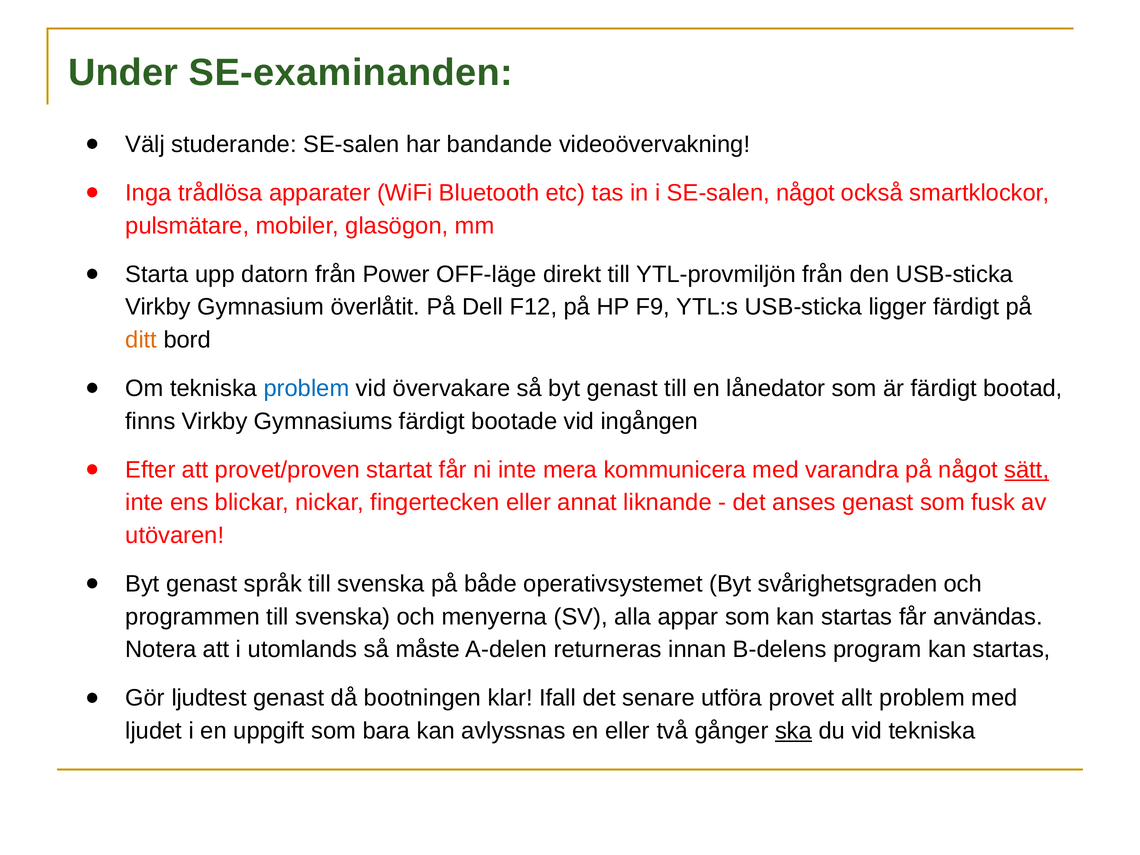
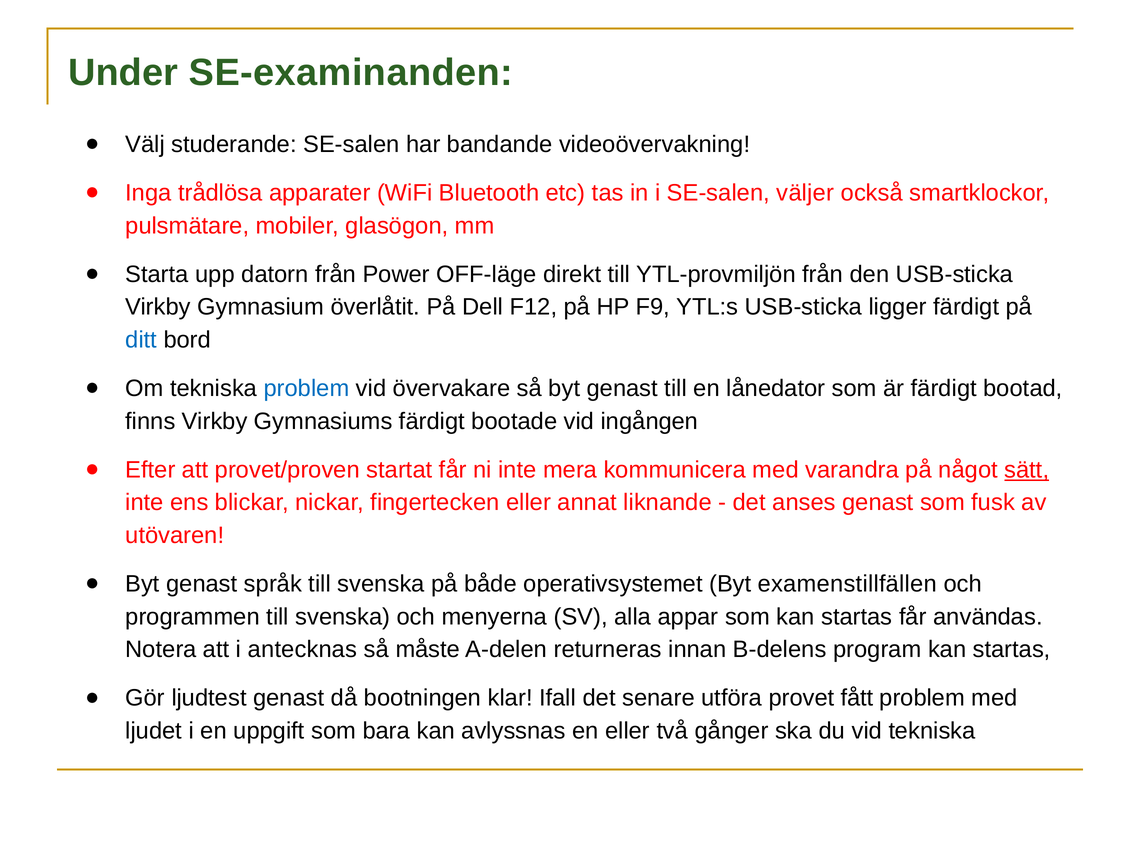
SE-salen något: något -> väljer (805, 193)
ditt colour: orange -> blue (141, 340)
svårighetsgraden: svårighetsgraden -> examenstillfällen (847, 584)
utomlands: utomlands -> antecknas (303, 650)
allt: allt -> fått (857, 698)
ska underline: present -> none (794, 731)
